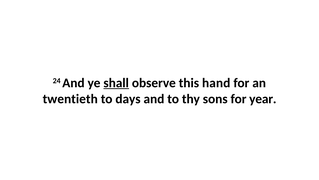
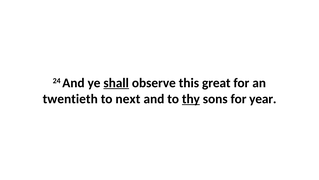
hand: hand -> great (216, 83)
days: days -> next (128, 99)
thy underline: none -> present (191, 99)
